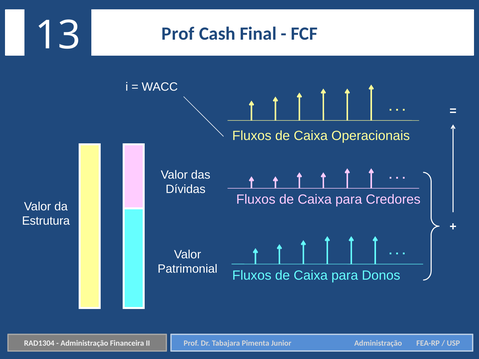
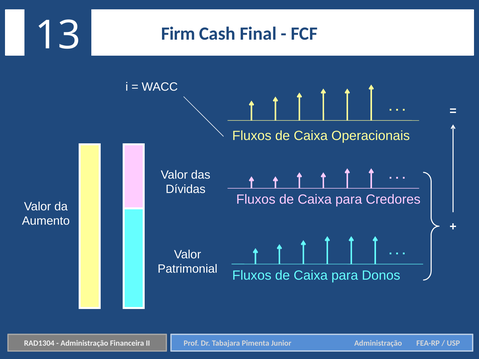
Prof: Prof -> Firm (178, 34)
Estrutura: Estrutura -> Aumento (46, 221)
